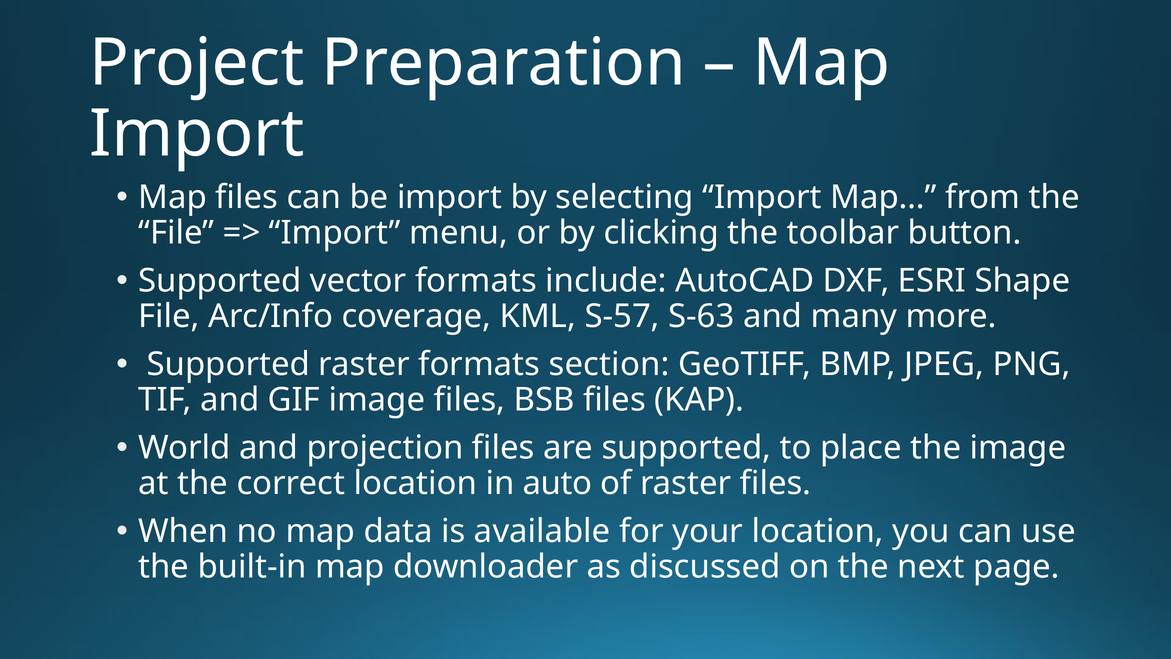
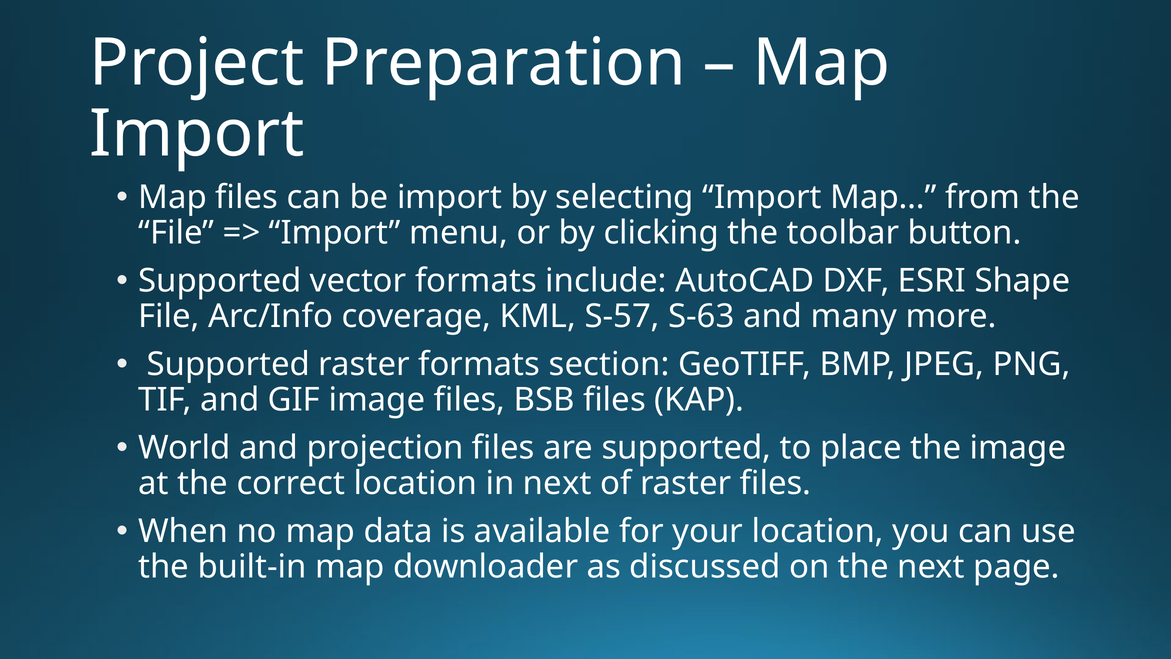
in auto: auto -> next (557, 483)
